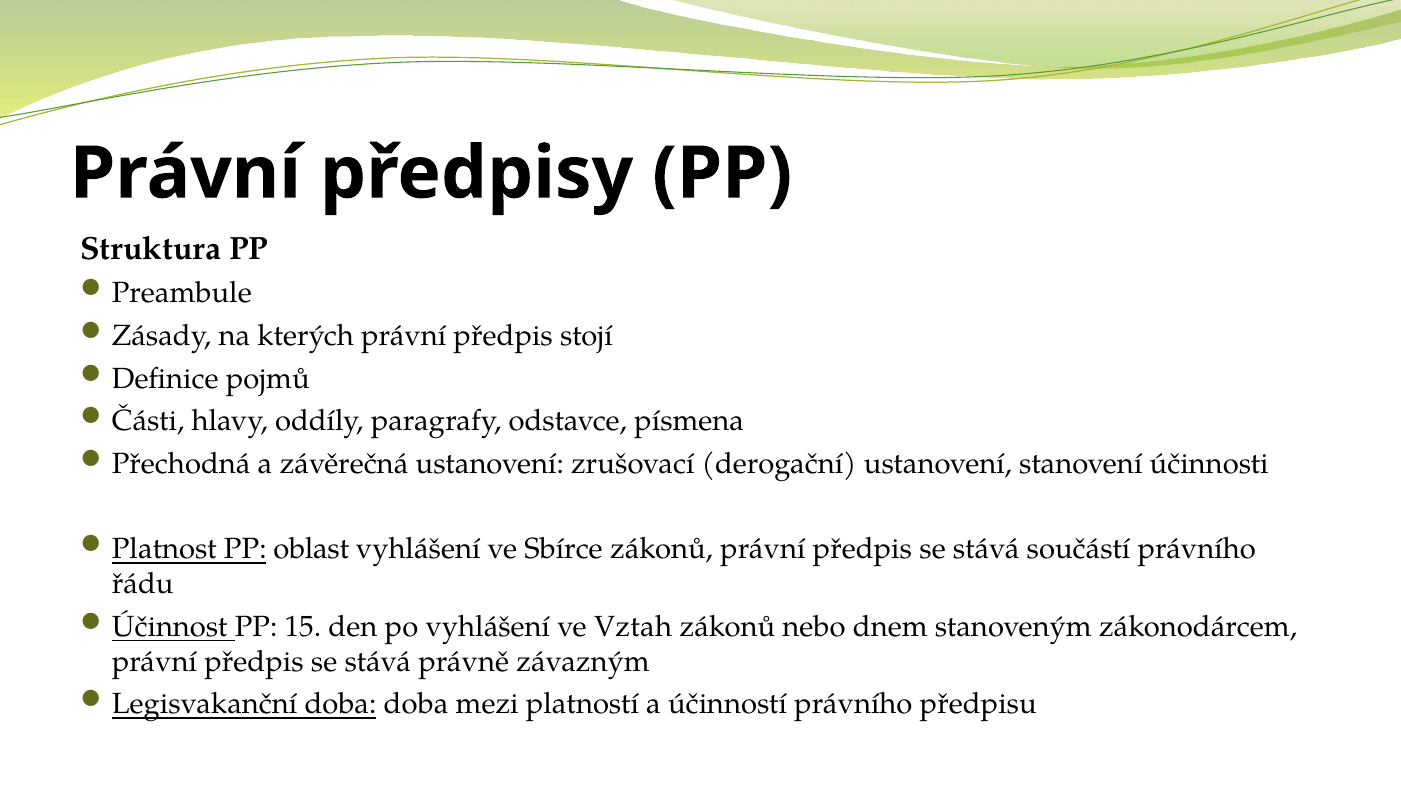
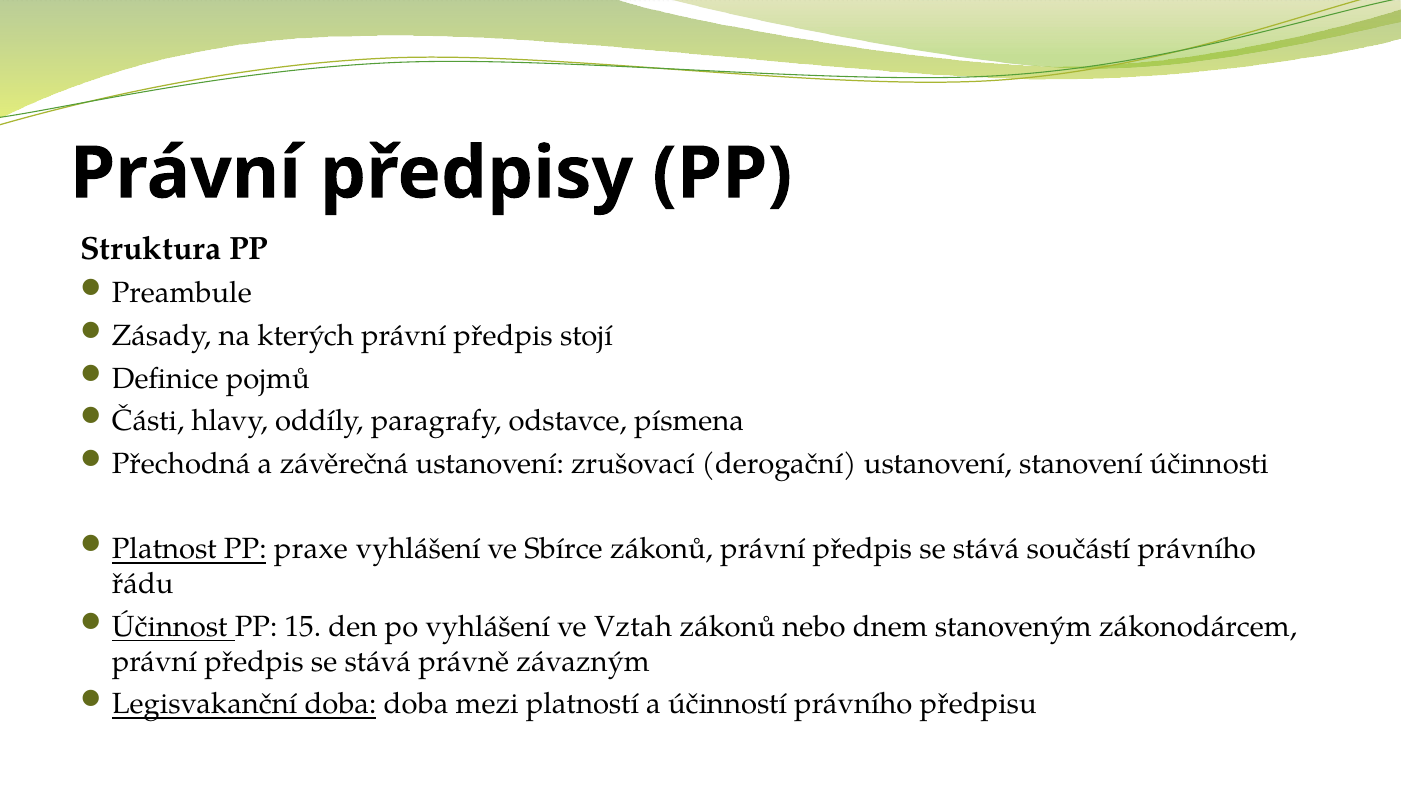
oblast: oblast -> praxe (311, 549)
